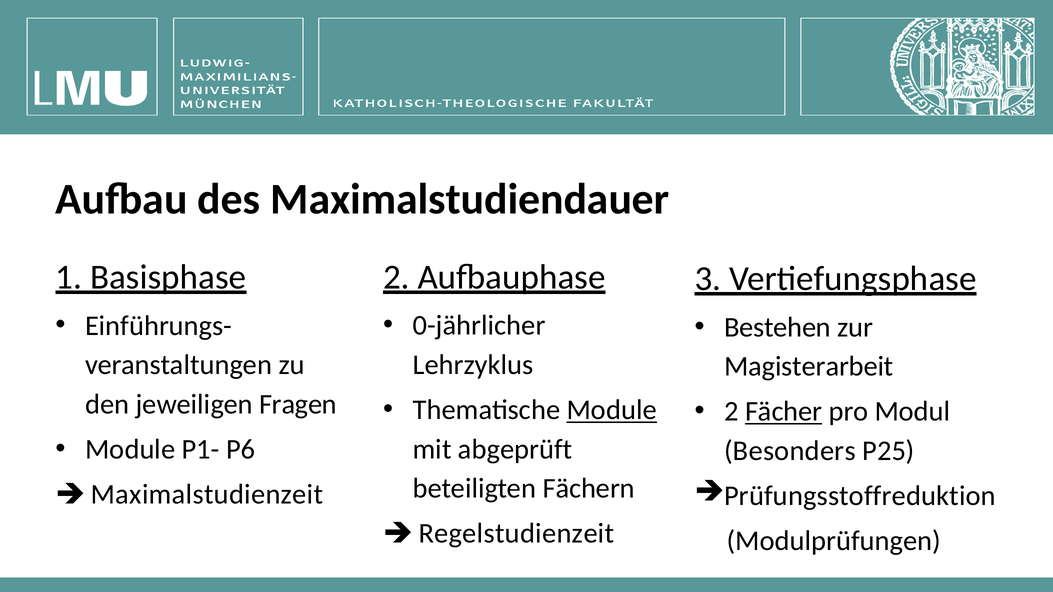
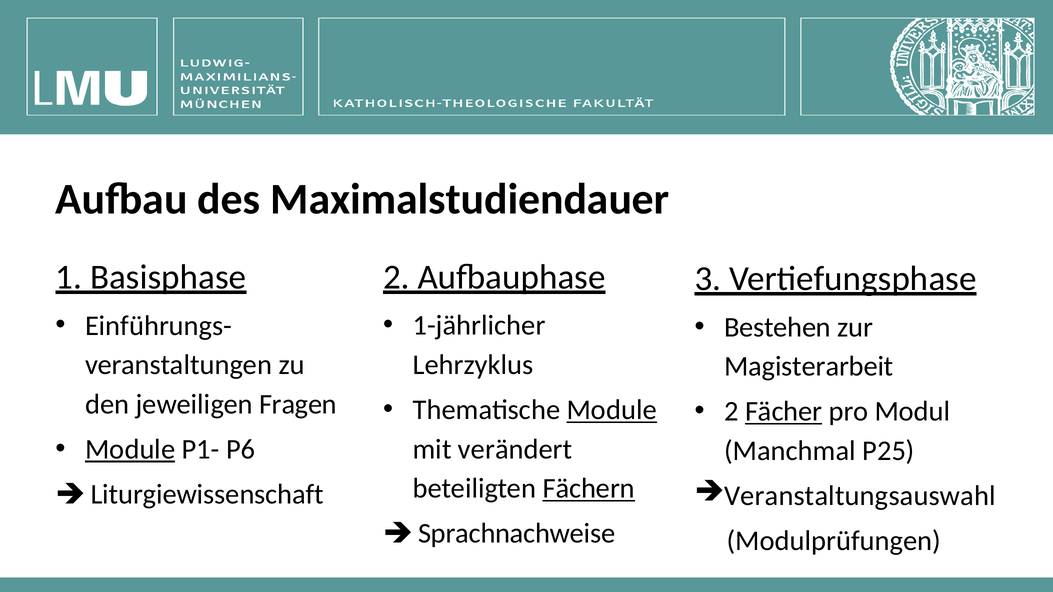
0-jährlicher: 0-jährlicher -> 1-jährlicher (479, 326)
Module underline: none -> present (130, 449)
abgeprüft: abgeprüft -> verändert (515, 449)
Besonders: Besonders -> Manchmal (790, 451)
Fächern underline: none -> present (589, 489)
Prüfungsstoffreduktion: Prüfungsstoffreduktion -> Veranstaltungsauswahl (860, 496)
Maximalstudienzeit: Maximalstudienzeit -> Liturgiewissenschaft (207, 494)
Regelstudienzeit: Regelstudienzeit -> Sprachnachweise (517, 534)
